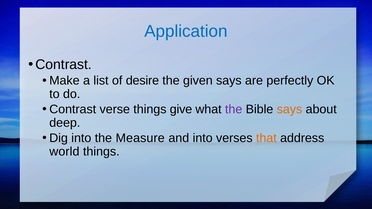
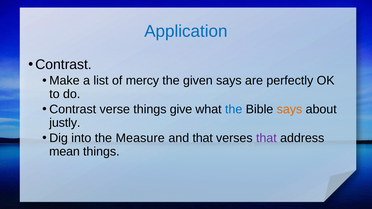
desire: desire -> mercy (142, 81)
the colour: purple -> blue (234, 109)
deep: deep -> justly (65, 123)
and into: into -> that (203, 138)
that colour: orange -> purple (266, 138)
world: world -> mean (65, 152)
